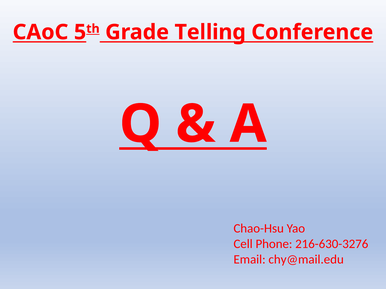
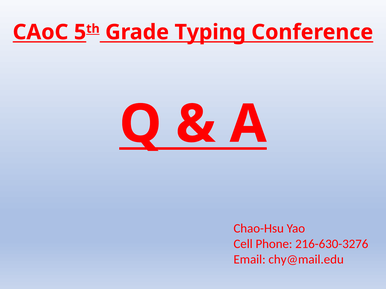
Telling: Telling -> Typing (210, 32)
